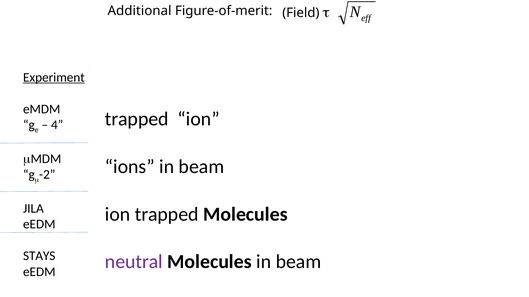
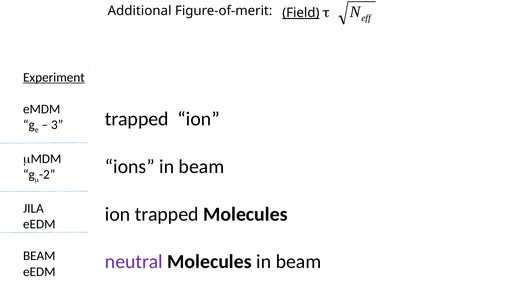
Field underline: none -> present (301, 13)
4: 4 -> 3 (57, 125)
STAYS: STAYS -> BEAM (39, 256)
